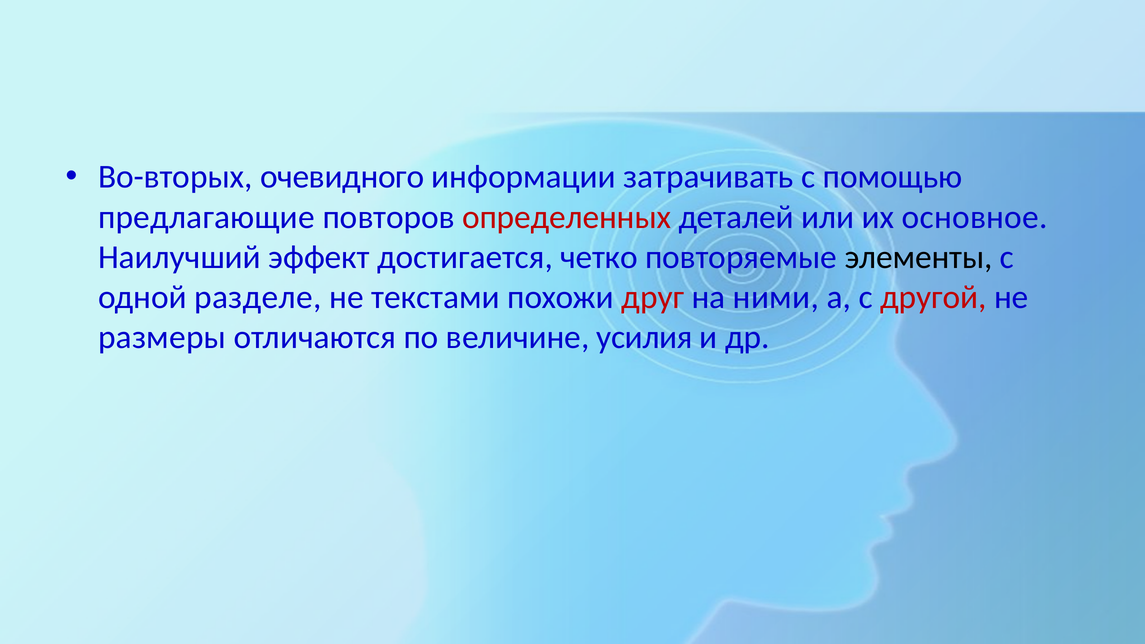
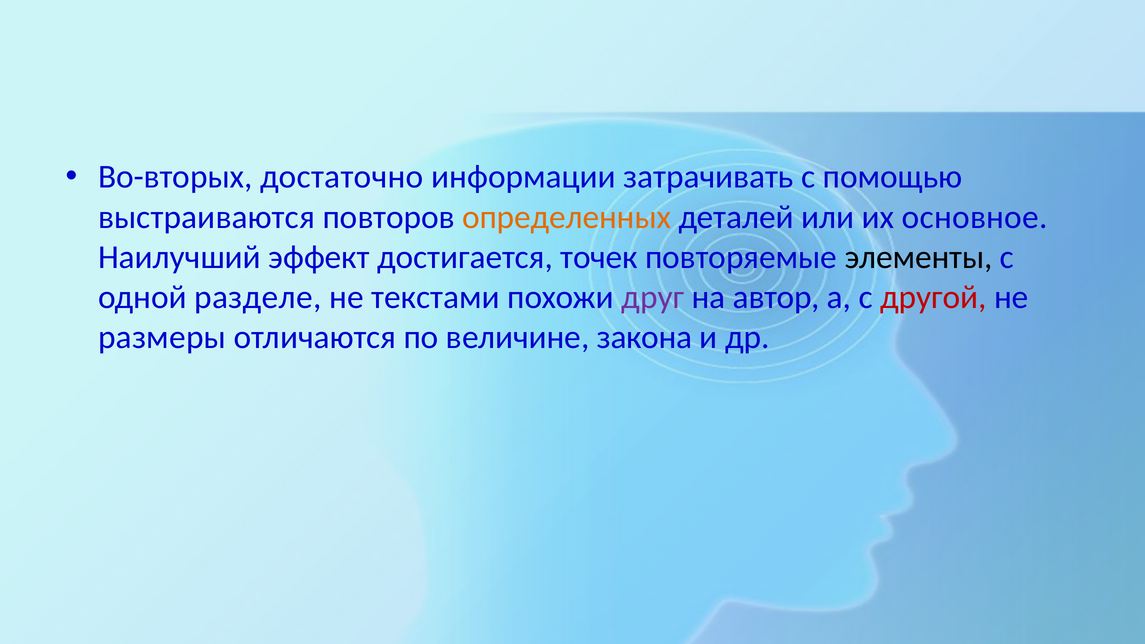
очевидного: очевидного -> достаточно (342, 177)
предлагающие: предлагающие -> выстраиваются (207, 217)
определенных colour: red -> orange (567, 217)
четко: четко -> точек (599, 257)
друг colour: red -> purple (653, 297)
ними: ними -> автор (776, 297)
усилия: усилия -> закона (645, 337)
